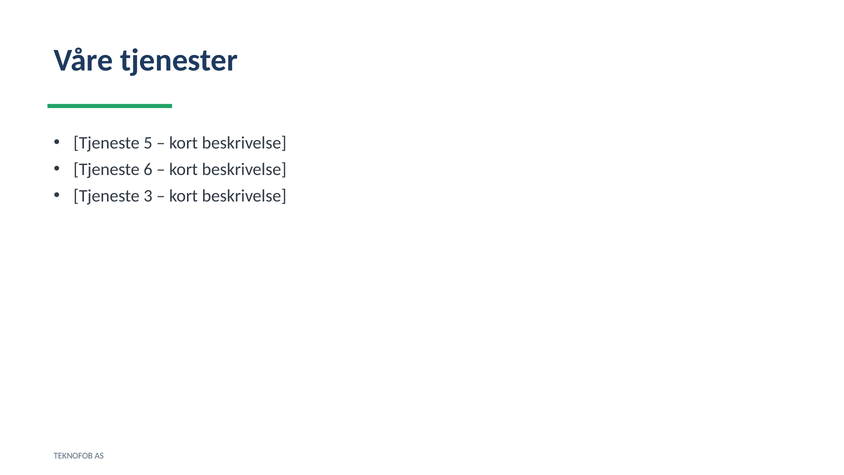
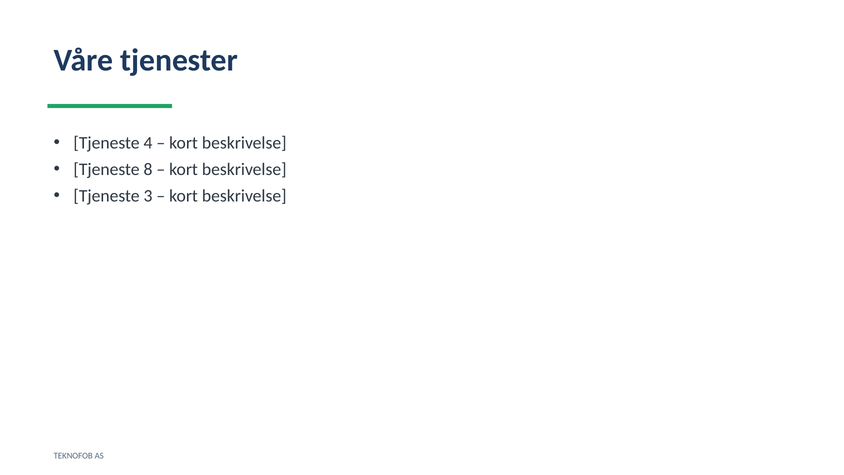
5: 5 -> 4 (148, 143)
6: 6 -> 8 (148, 169)
